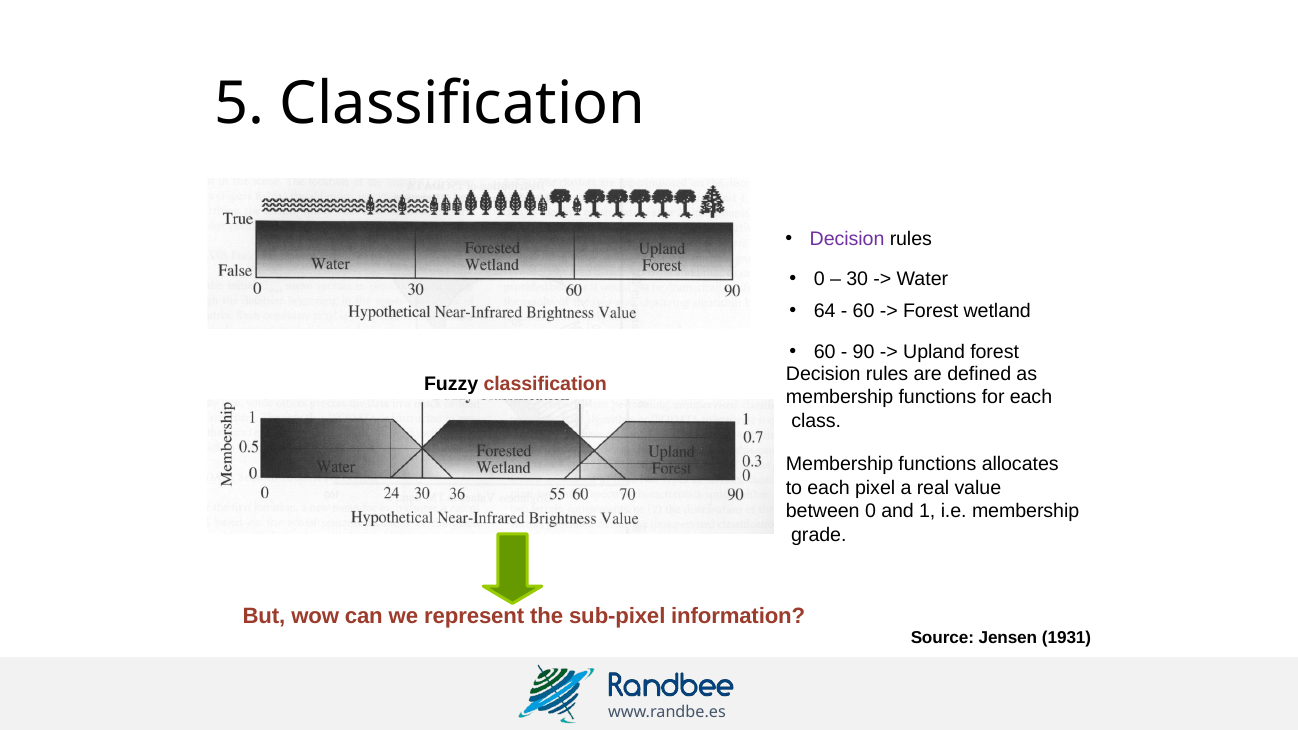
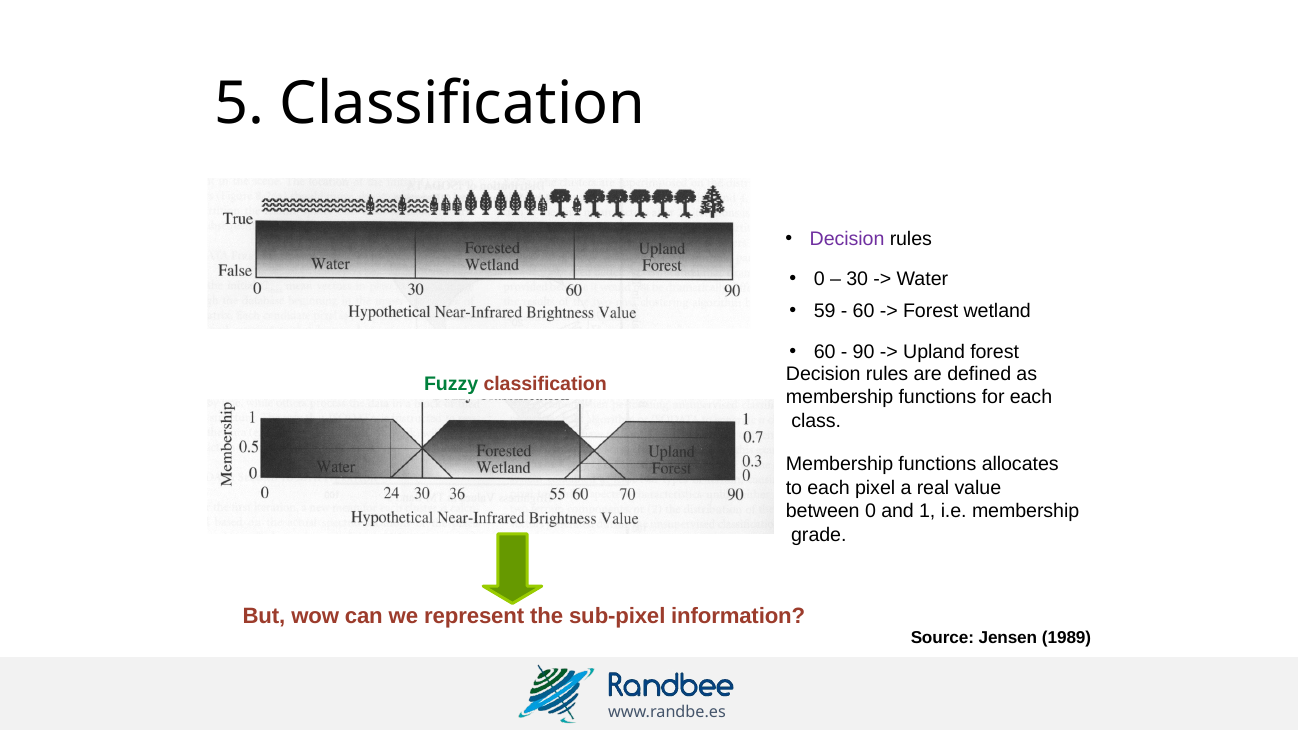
64: 64 -> 59 (825, 311)
Fuzzy colour: black -> green (451, 384)
1931: 1931 -> 1989 (1067, 638)
